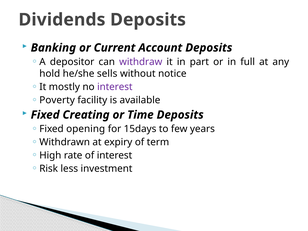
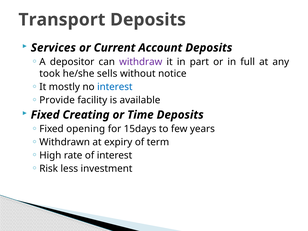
Dividends: Dividends -> Transport (62, 20)
Banking: Banking -> Services (53, 48)
hold: hold -> took (50, 74)
interest colour: purple -> blue (115, 87)
Poverty: Poverty -> Provide (57, 100)
